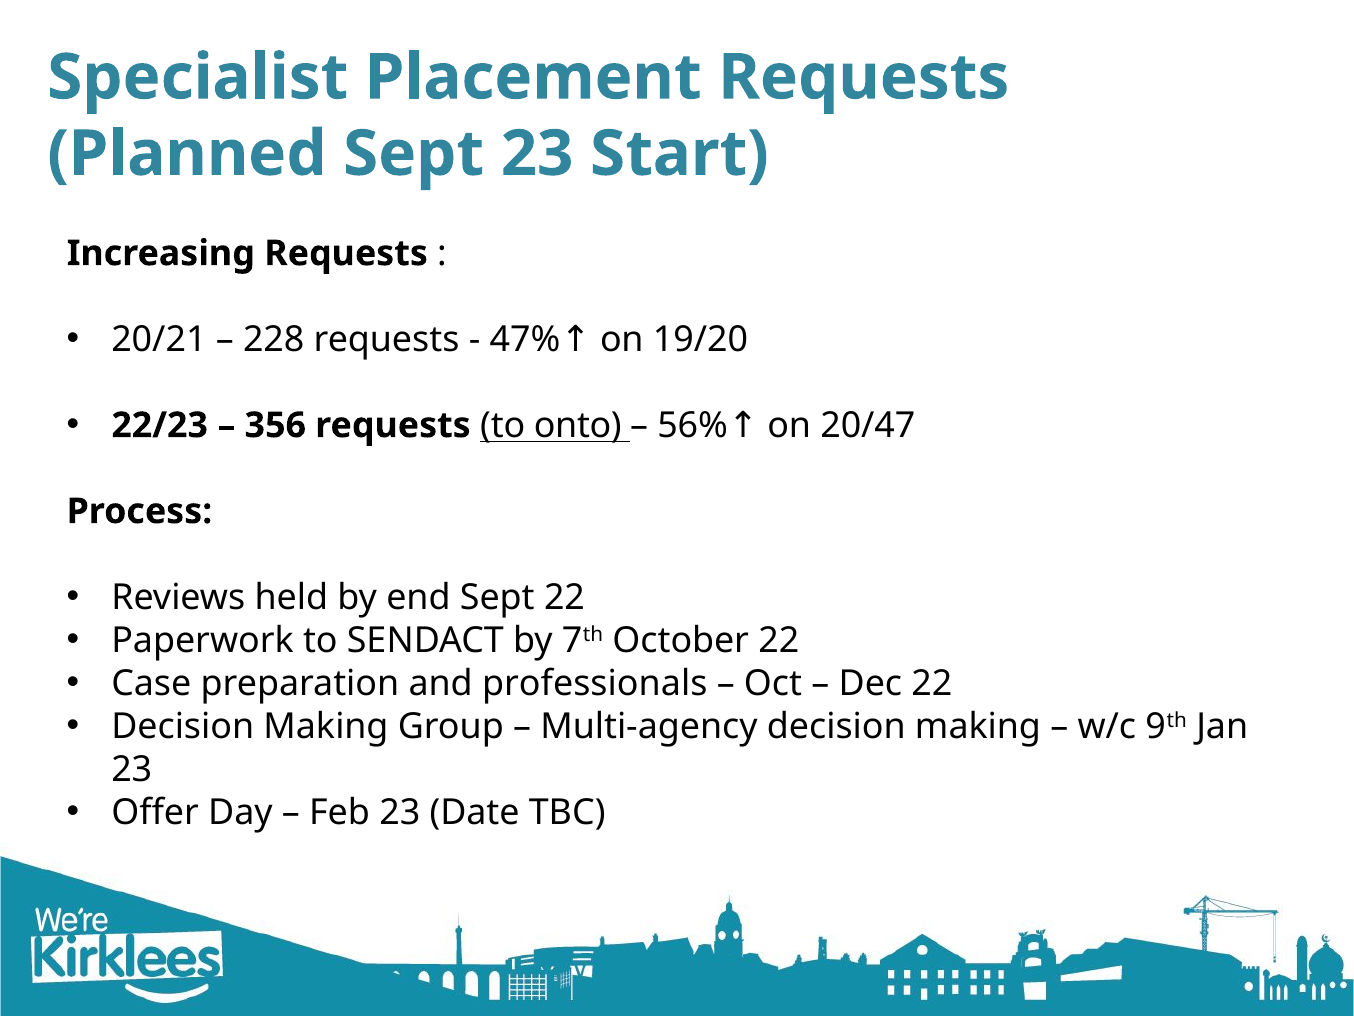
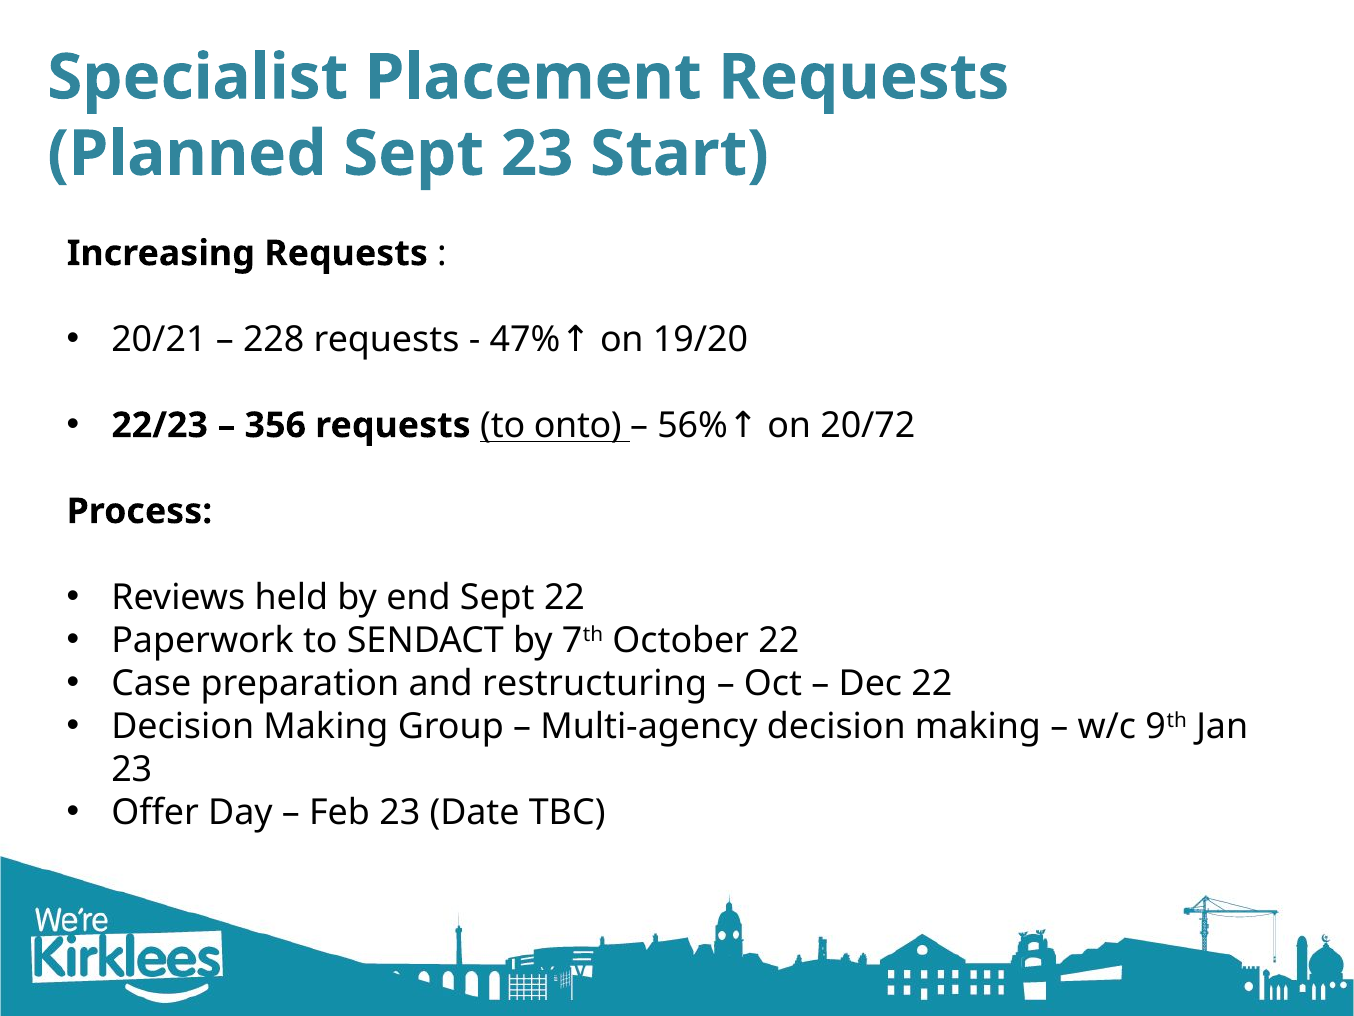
20/47: 20/47 -> 20/72 (868, 425)
professionals: professionals -> restructuring (595, 683)
